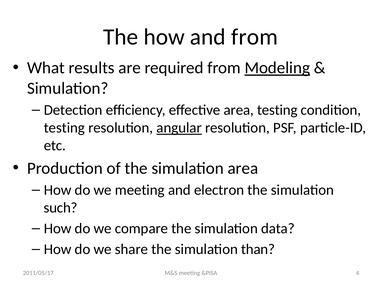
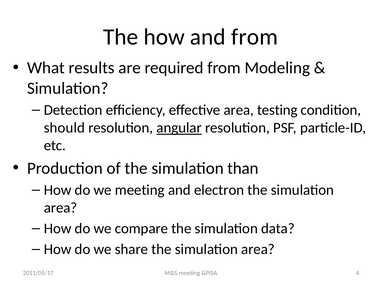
Modeling underline: present -> none (277, 68)
testing: testing -> should (64, 128)
simulation area: area -> than (243, 168)
such: such -> area (61, 208)
share the simulation than: than -> area (258, 250)
